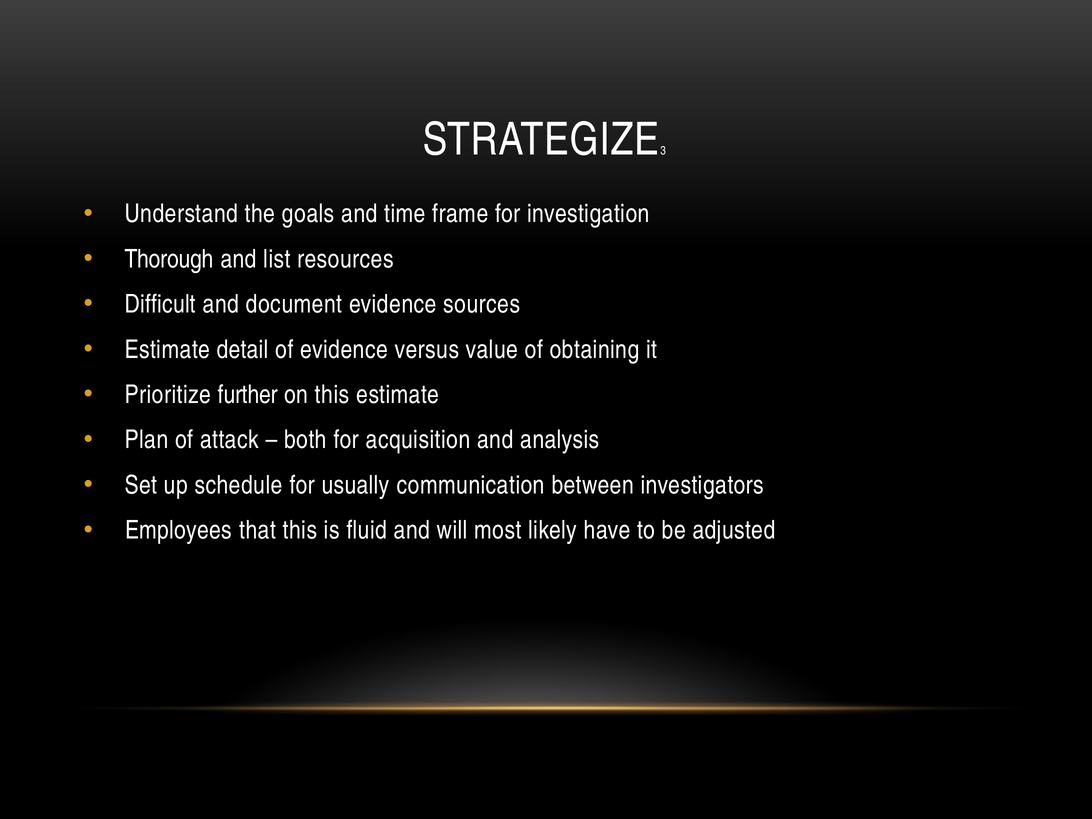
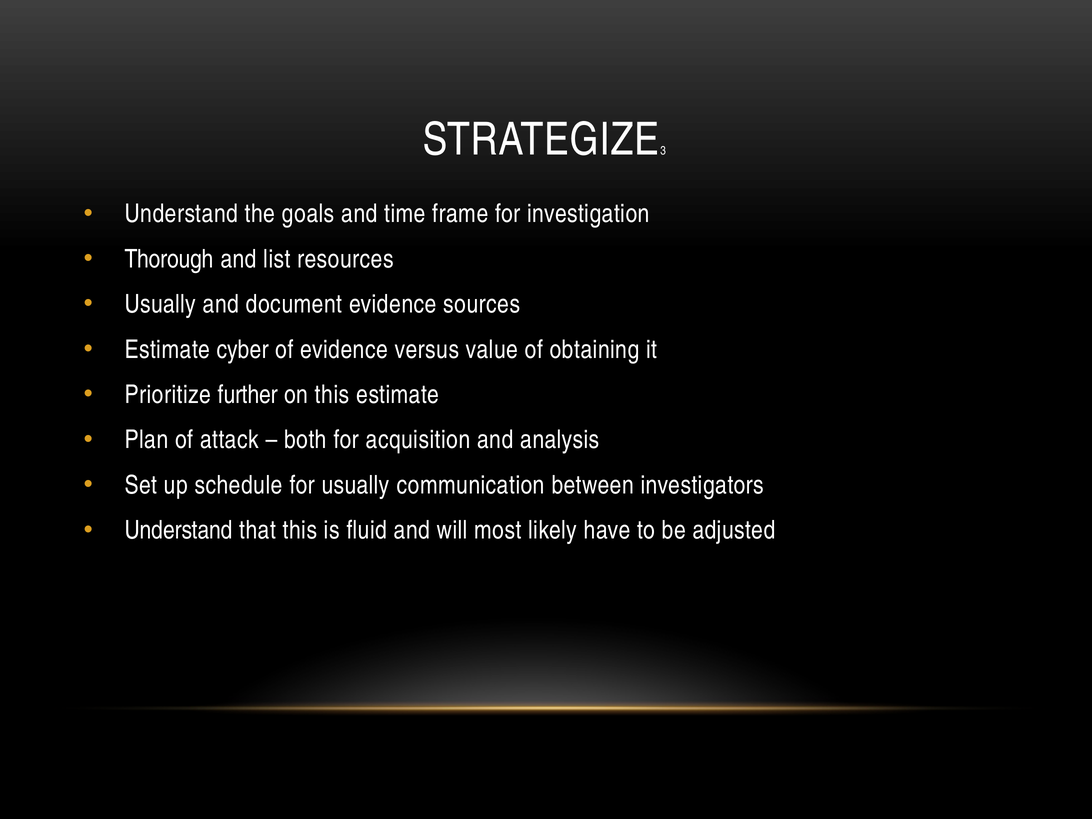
Difficult: Difficult -> Usually (160, 304)
detail: detail -> cyber (243, 350)
Employees: Employees -> Understand (179, 530)
